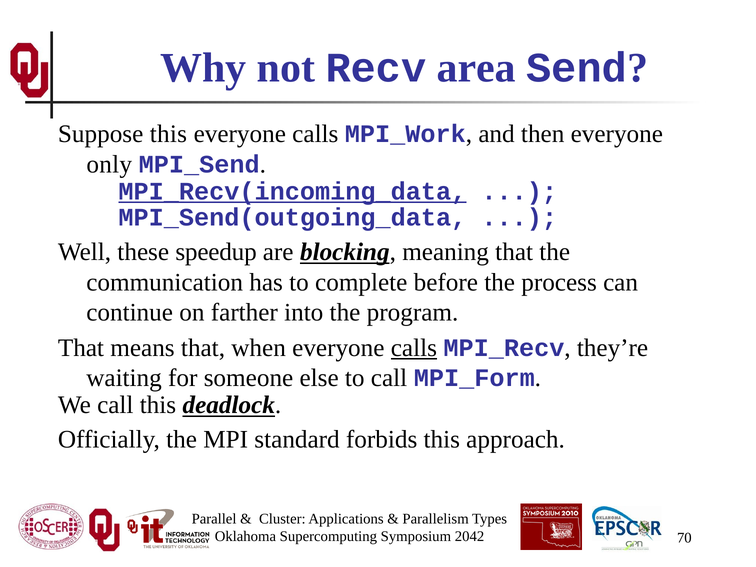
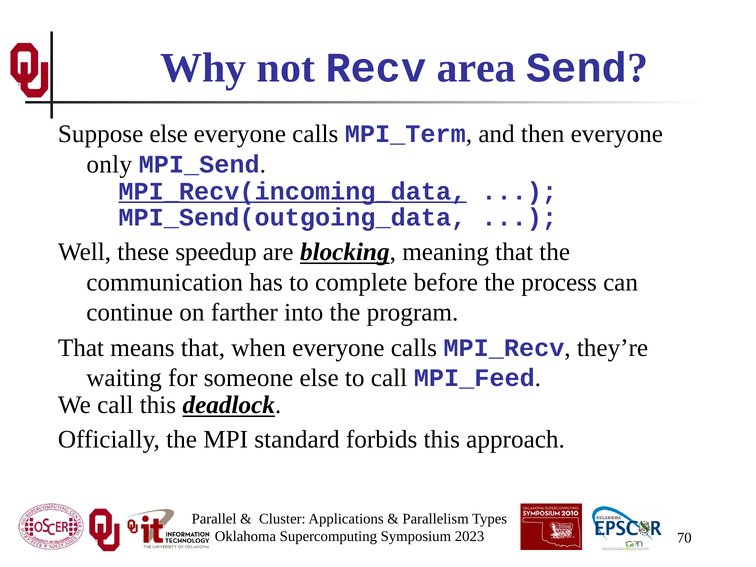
Suppose this: this -> else (169, 134)
MPI_Work: MPI_Work -> MPI_Term (405, 134)
calls underline: present -> none (414, 348)
MPI_Form: MPI_Form -> MPI_Feed (474, 378)
2042: 2042 -> 2023 (469, 536)
